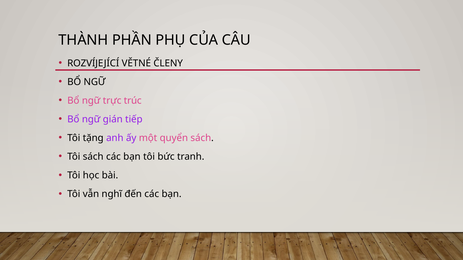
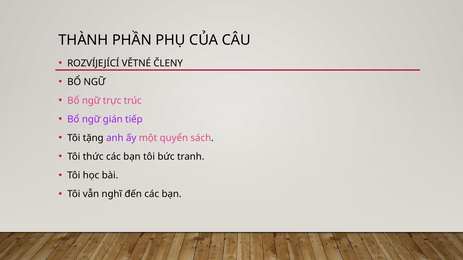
Tôi sách: sách -> thức (93, 157)
